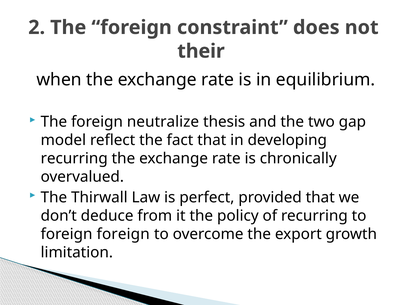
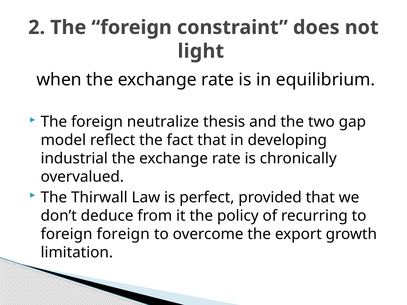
their: their -> light (201, 51)
recurring: recurring -> industrial (74, 159)
